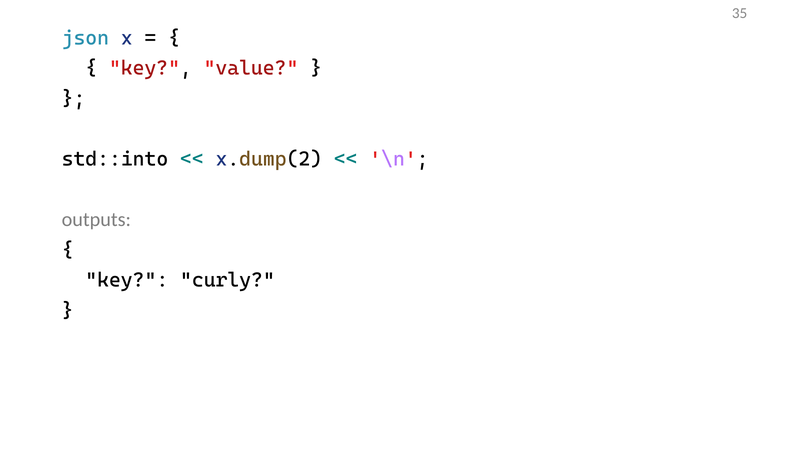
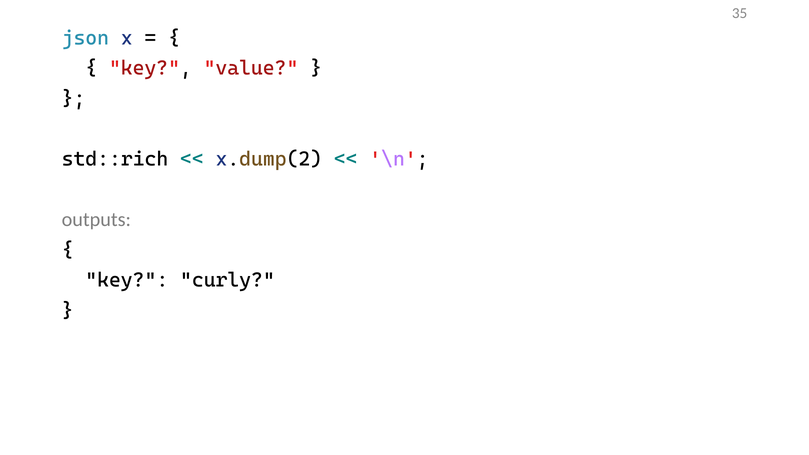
std::into: std::into -> std::rich (115, 159)
